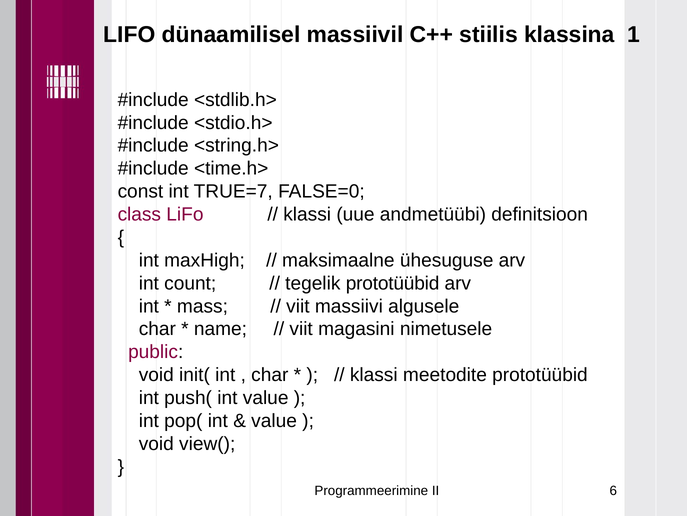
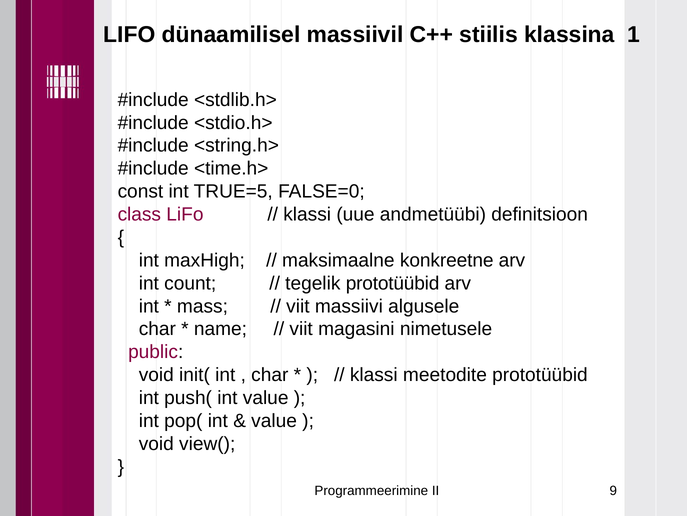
TRUE=7: TRUE=7 -> TRUE=5 (233, 191)
ühesuguse: ühesuguse -> konkreetne (447, 260)
6: 6 -> 9 (613, 490)
